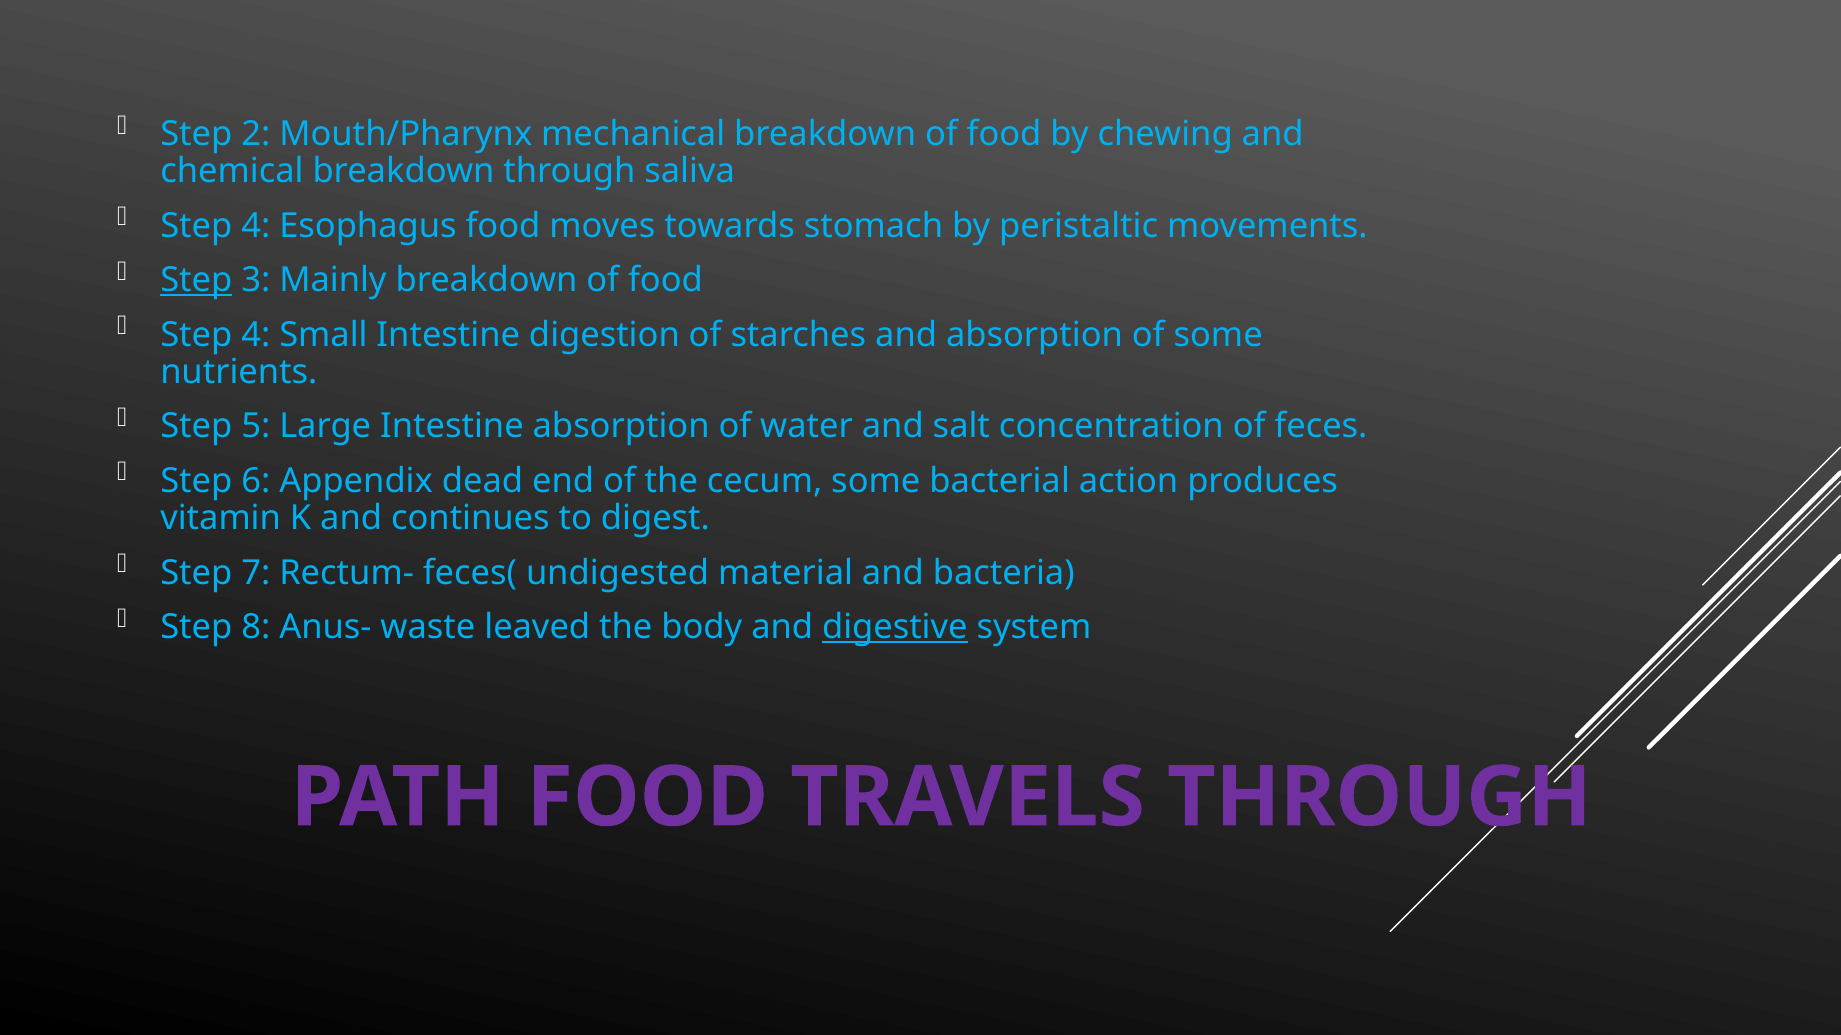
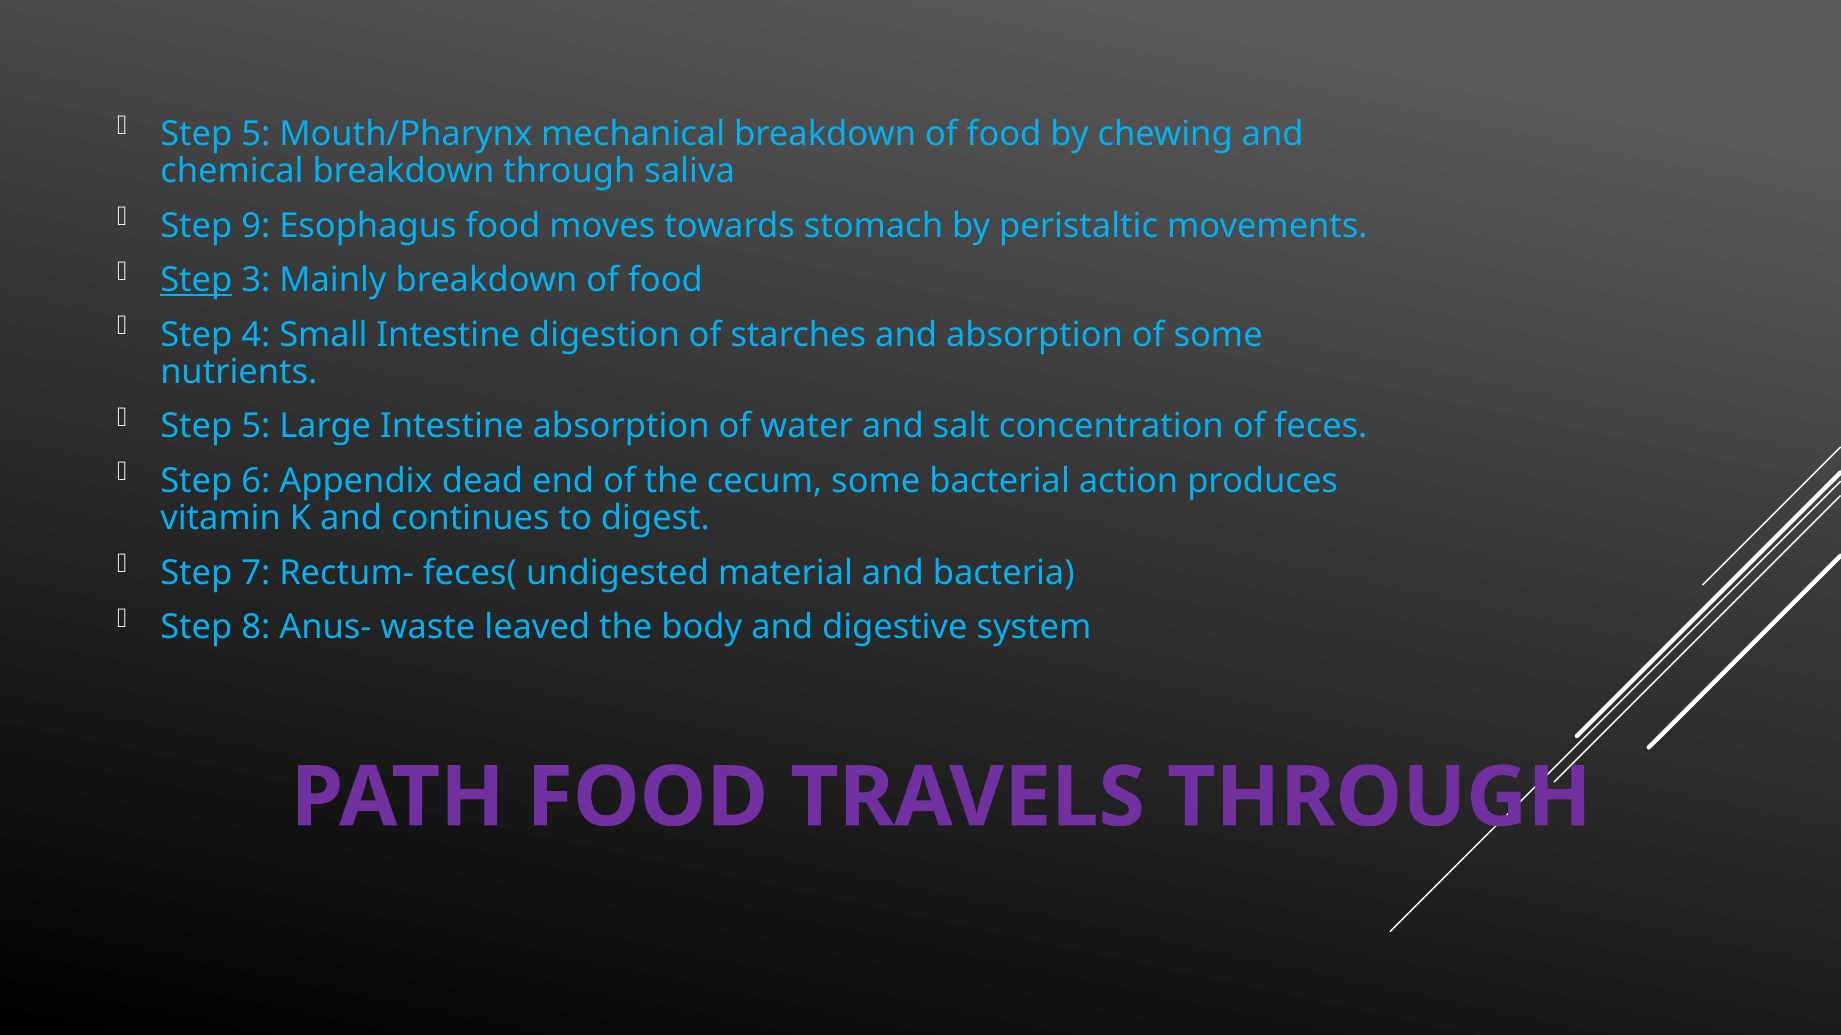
2: 2 -> 5 (256, 134)
4: 4 -> 9 (256, 226)
digestive underline: present -> none (895, 627)
